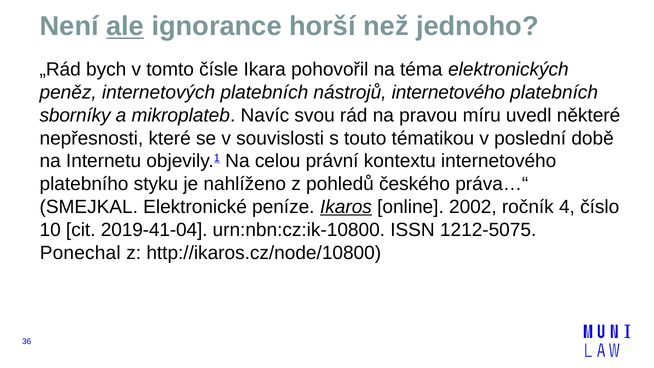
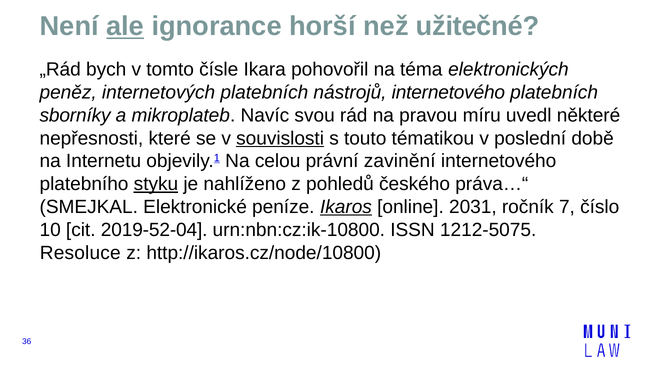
jednoho: jednoho -> užitečné (478, 26)
souvislosti underline: none -> present (280, 138)
kontextu: kontextu -> zavinění (400, 161)
styku underline: none -> present (156, 184)
2002: 2002 -> 2031 (473, 207)
4: 4 -> 7 (567, 207)
2019-41-04: 2019-41-04 -> 2019-52-04 (154, 230)
Ponechal: Ponechal -> Resoluce (80, 253)
